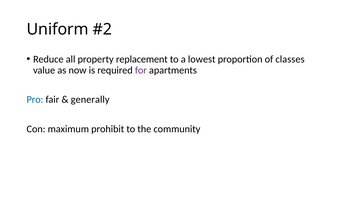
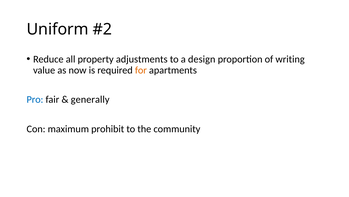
replacement: replacement -> adjustments (142, 59)
lowest: lowest -> design (202, 59)
classes: classes -> writing (290, 59)
for colour: purple -> orange (141, 70)
